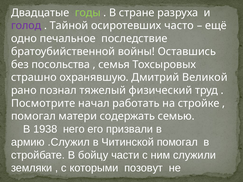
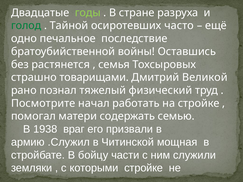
голод colour: purple -> green (26, 26)
посольства: посольства -> растянется (61, 65)
охранявшую: охранявшую -> товарищами (94, 78)
него: него -> враг (74, 129)
Читинской помогал: помогал -> мощная (177, 142)
которыми позовут: позовут -> стройке (144, 168)
